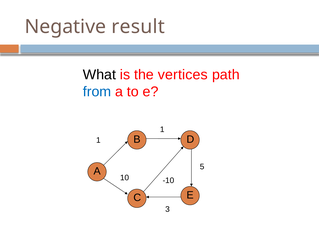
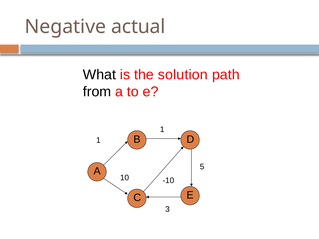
result: result -> actual (138, 27)
vertices: vertices -> solution (183, 75)
from colour: blue -> black (97, 92)
